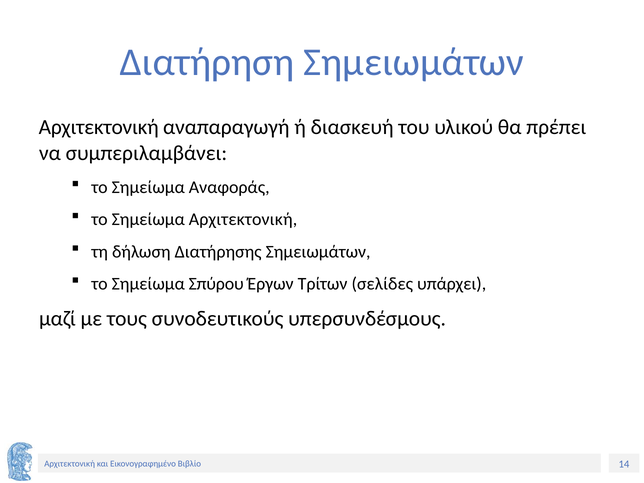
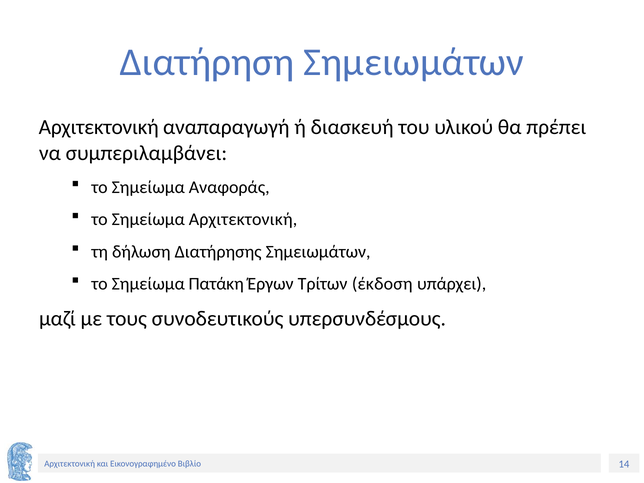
Σπύρου: Σπύρου -> Πατάκη (216, 284)
σελίδες: σελίδες -> έκδοση (382, 284)
